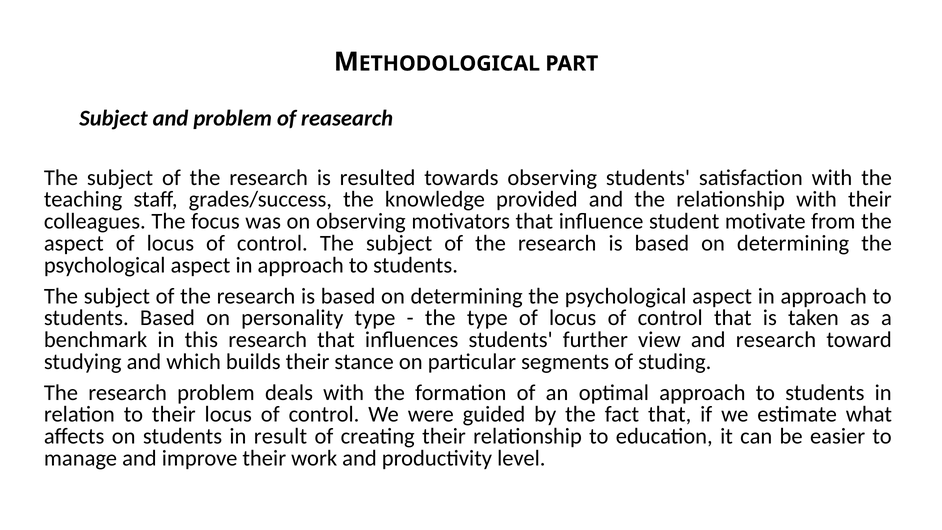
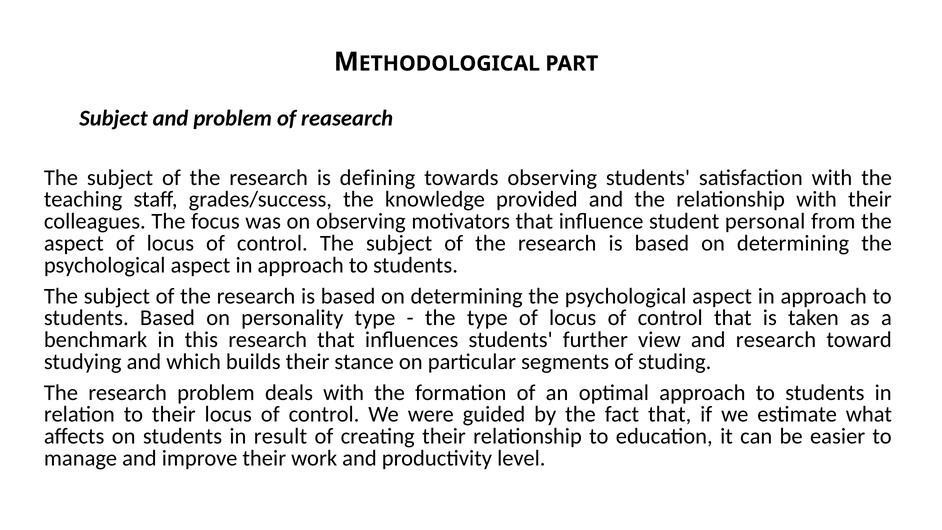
resulted: resulted -> defining (378, 178)
motivate: motivate -> personal (765, 221)
